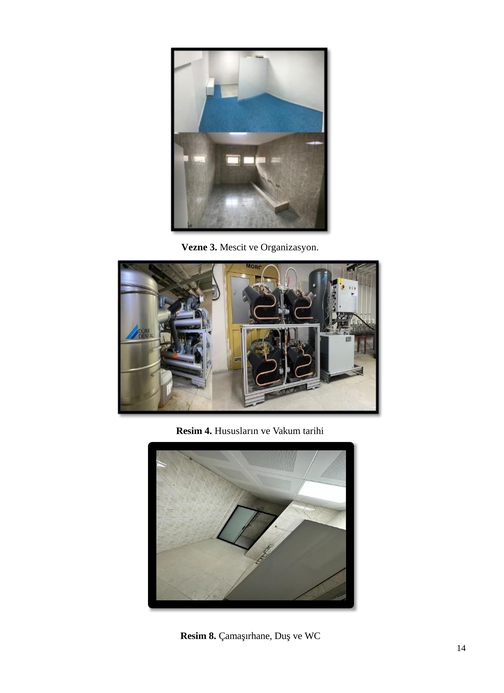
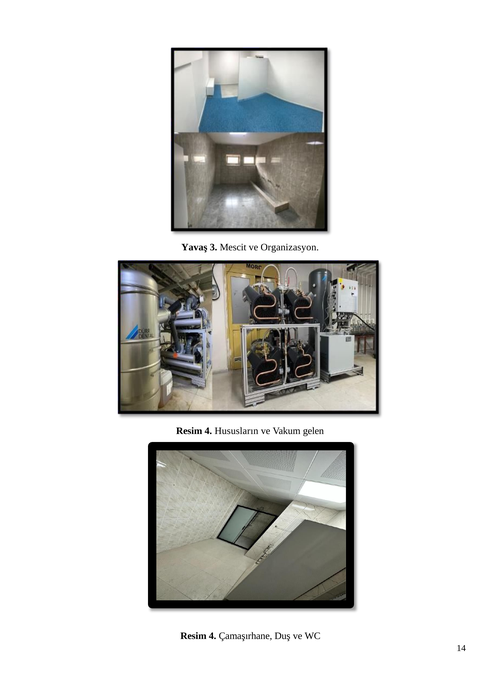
Vezne: Vezne -> Yavaş (194, 248)
tarihi: tarihi -> gelen (313, 432)
8: 8 -> 4 (213, 637)
